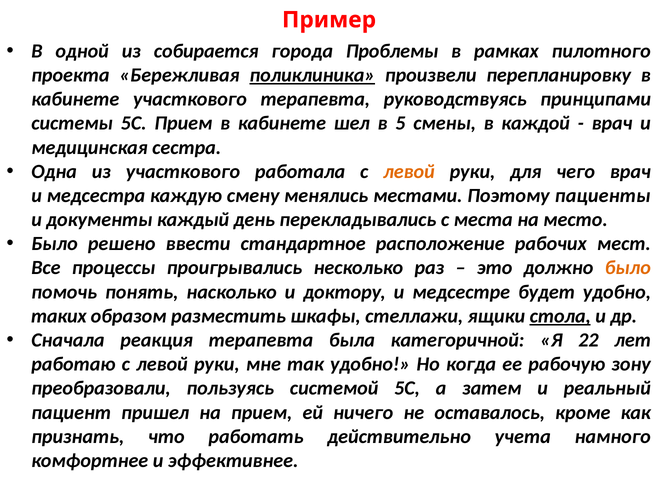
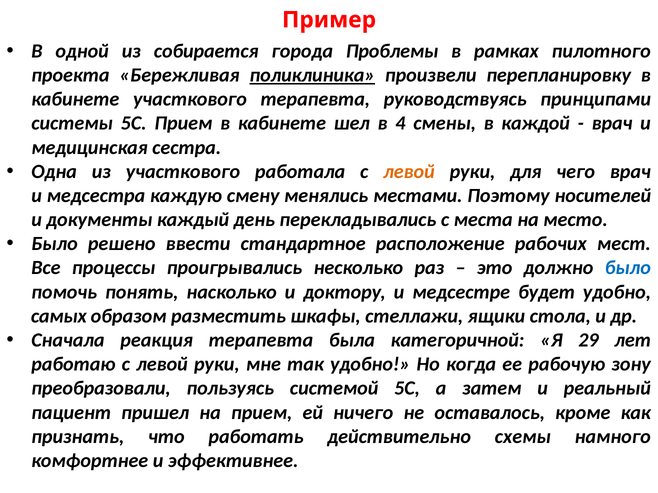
5: 5 -> 4 (400, 123)
пациенты: пациенты -> носителей (603, 196)
было colour: orange -> blue (628, 268)
таких: таких -> самых (59, 316)
стола underline: present -> none (560, 316)
22: 22 -> 29 (588, 340)
учета: учета -> схемы (523, 437)
